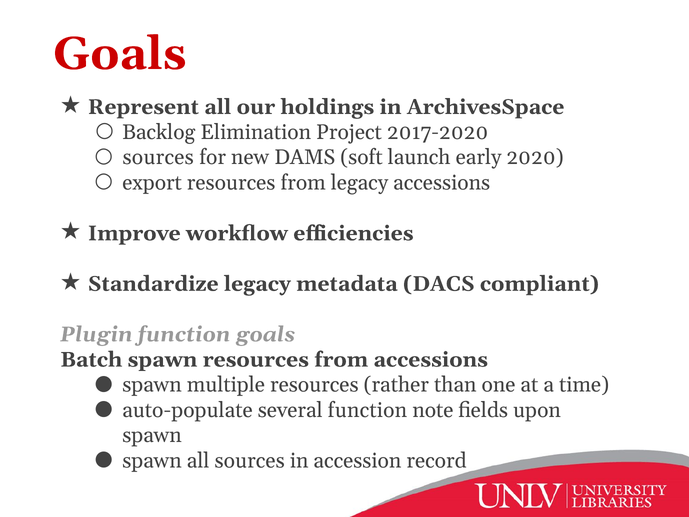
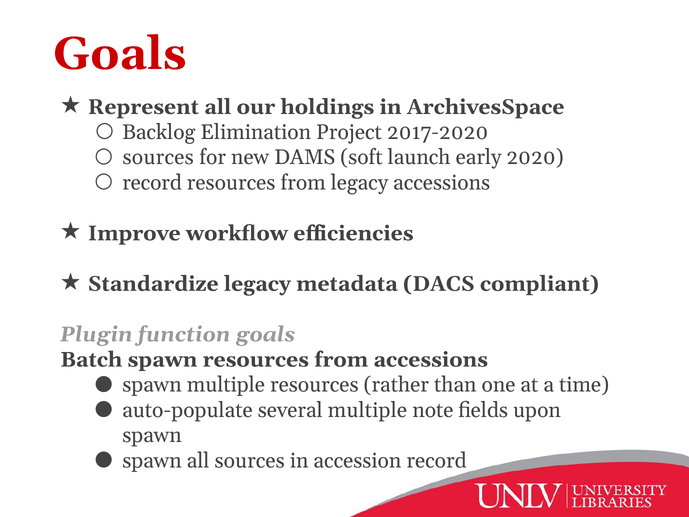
export: export -> record (152, 183)
several function: function -> multiple (367, 410)
